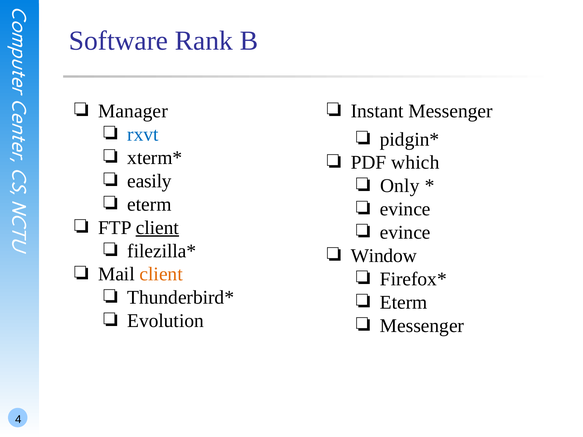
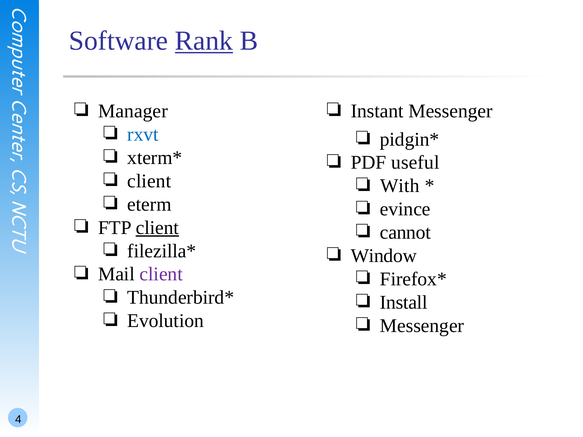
Rank underline: none -> present (204, 41)
which: which -> useful (415, 163)
easily: easily -> client (149, 181)
Only: Only -> With (400, 186)
evince: evince -> cannot (405, 233)
client colour: orange -> purple (161, 274)
Eterm: Eterm -> Install (404, 303)
